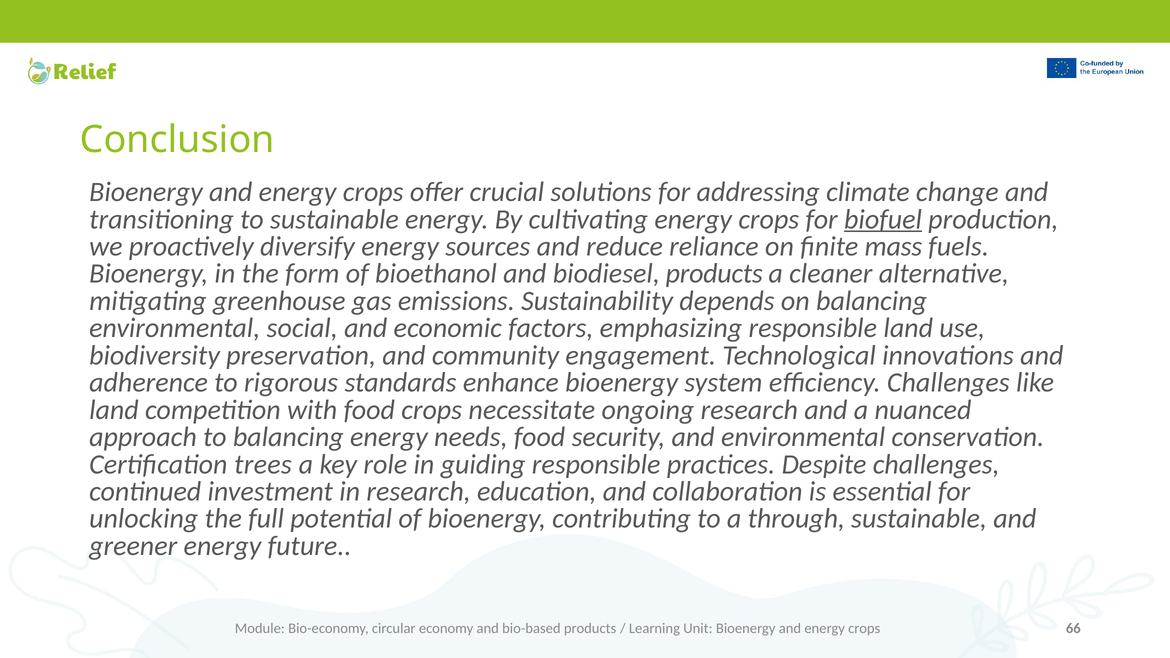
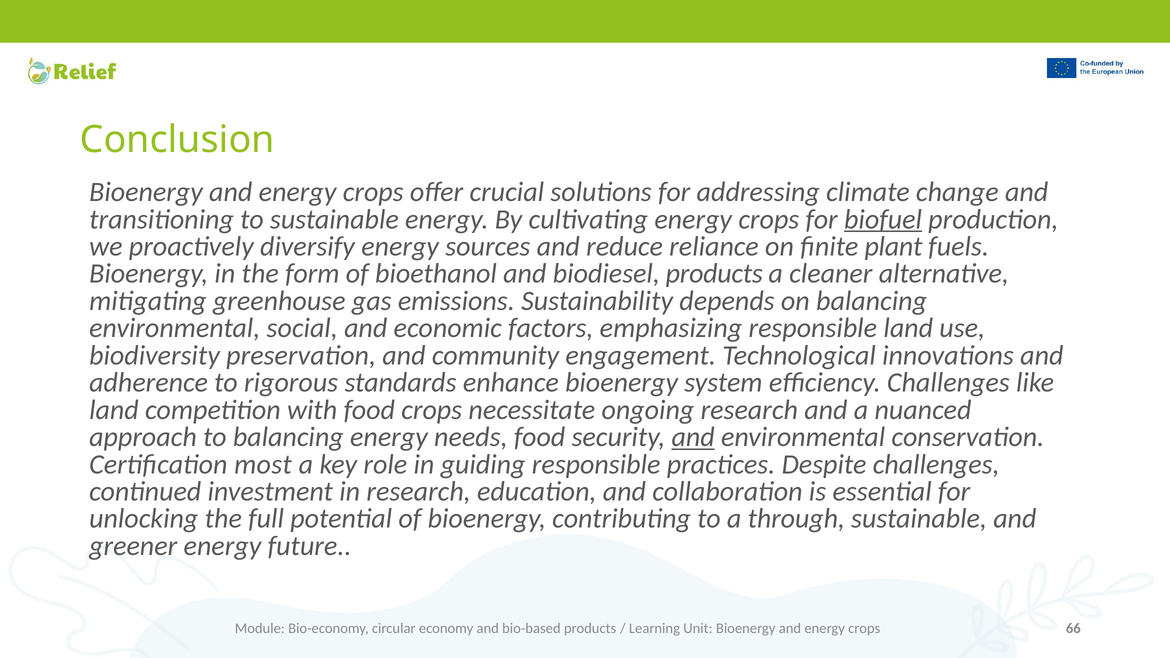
mass: mass -> plant (893, 247)
and underline: none -> present (693, 437)
trees: trees -> most (263, 464)
